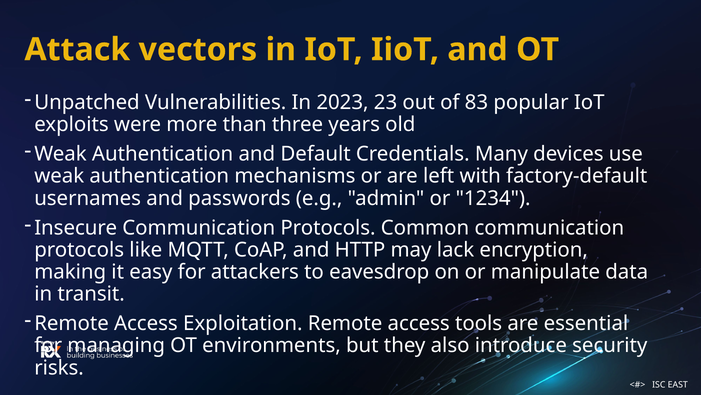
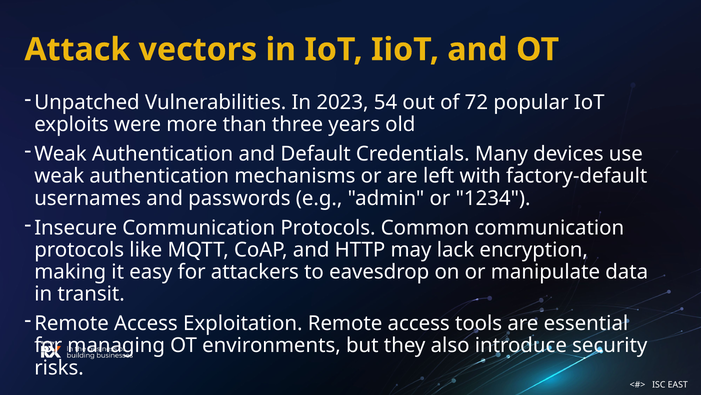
23: 23 -> 54 (386, 102)
83: 83 -> 72 (476, 102)
